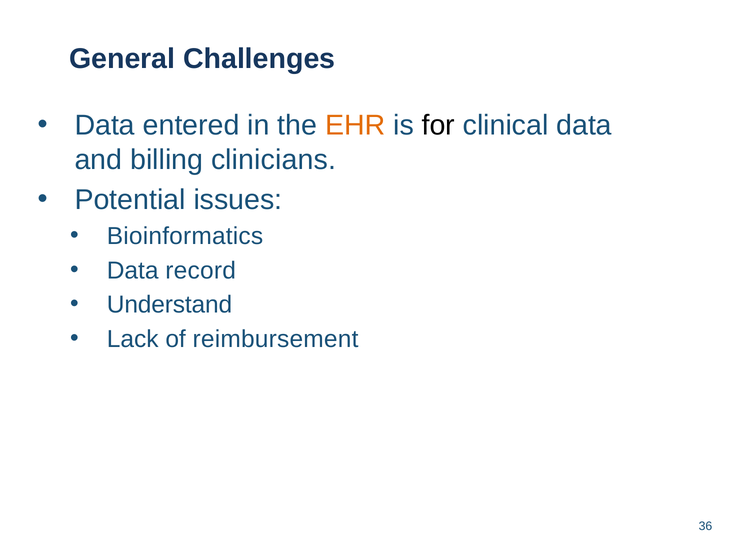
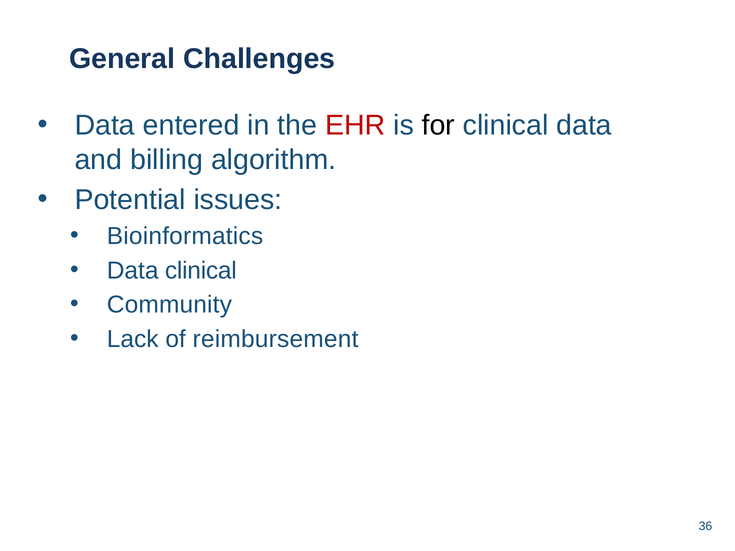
EHR colour: orange -> red (355, 125)
clinicians: clinicians -> algorithm (274, 160)
Data record: record -> clinical (201, 271)
Understand: Understand -> Community (169, 305)
